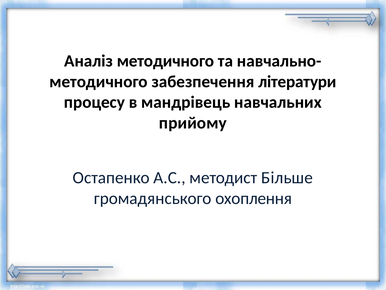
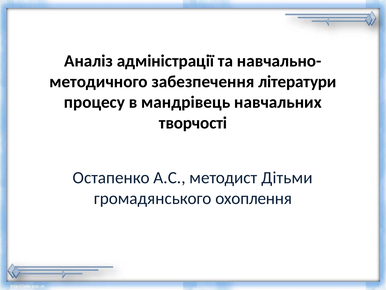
Аналіз методичного: методичного -> адміністрації (165, 61)
прийому: прийому -> творчості (193, 123)
Більше: Більше -> Дітьми (287, 177)
